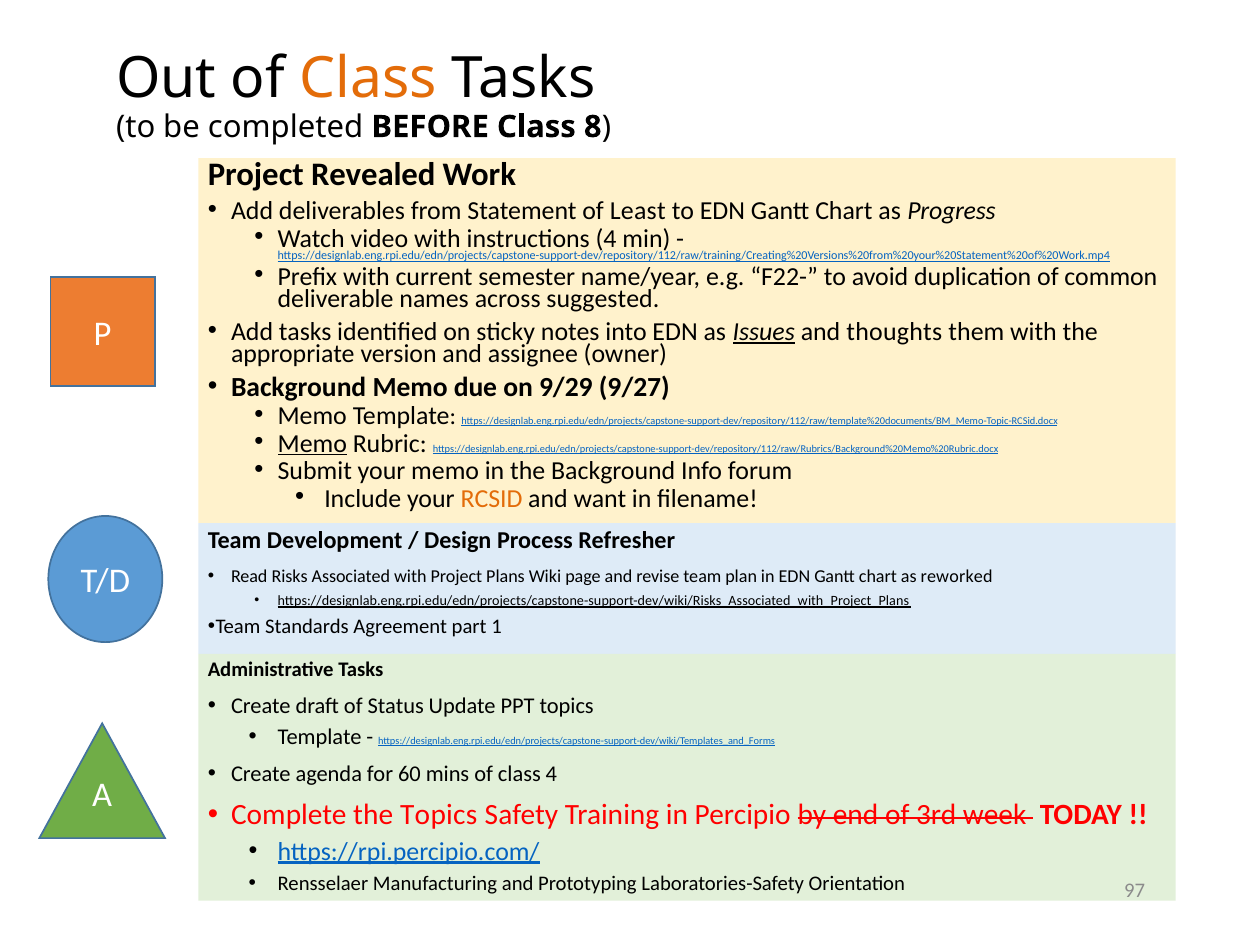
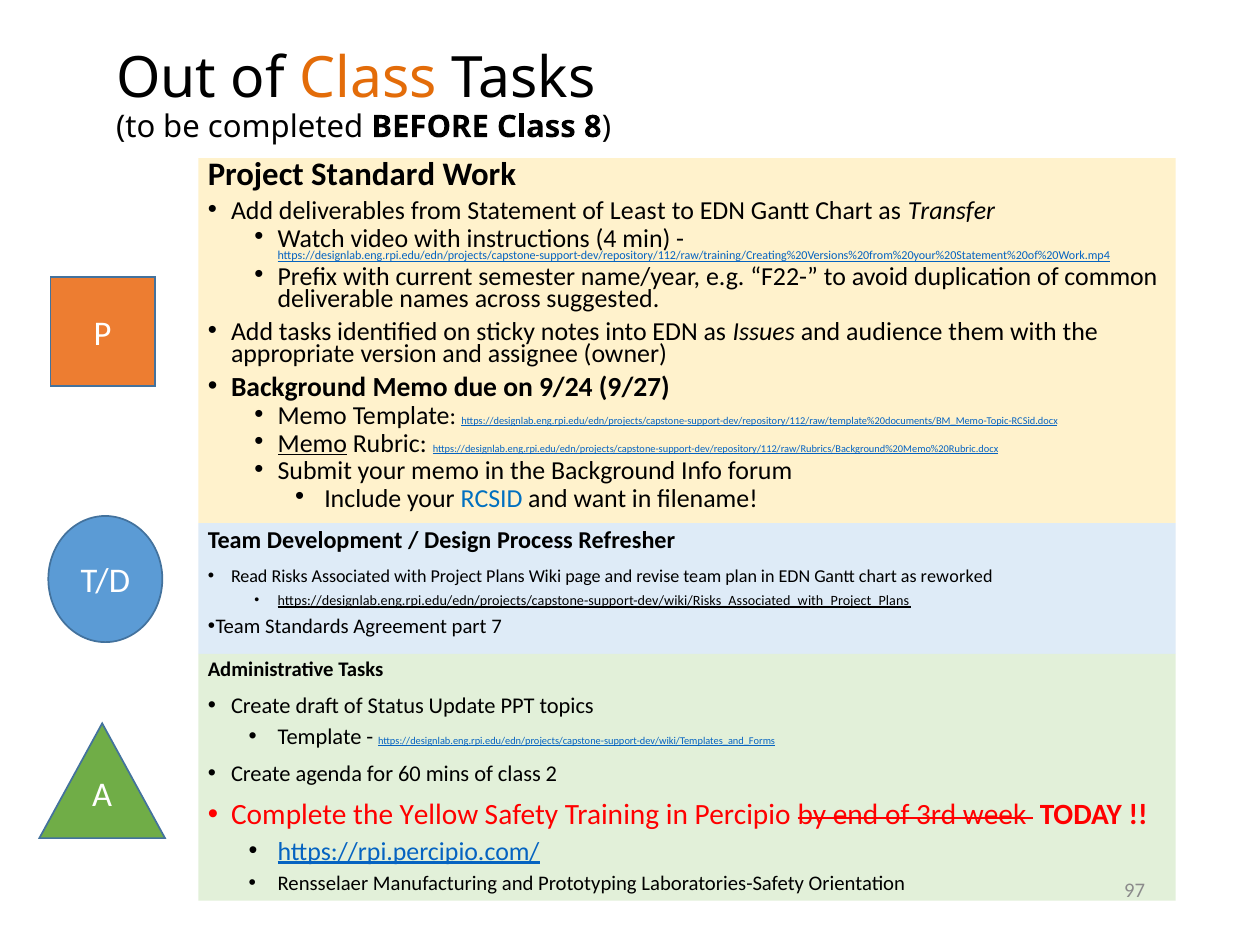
Revealed: Revealed -> Standard (373, 175)
Progress: Progress -> Transfer (951, 211)
Issues underline: present -> none (764, 332)
thoughts: thoughts -> audience (894, 332)
9/29: 9/29 -> 9/24 (566, 387)
RCSID colour: orange -> blue (492, 498)
1: 1 -> 7 (497, 626)
class 4: 4 -> 2 (551, 773)
the Topics: Topics -> Yellow (439, 814)
